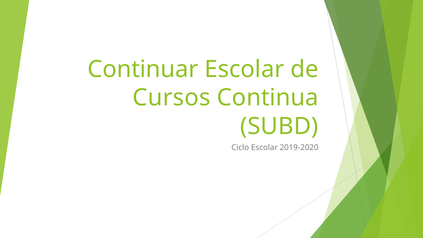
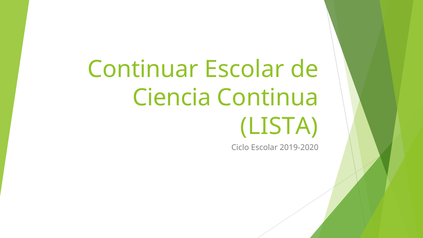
Cursos: Cursos -> Ciencia (172, 98)
SUBD: SUBD -> LISTA (279, 126)
